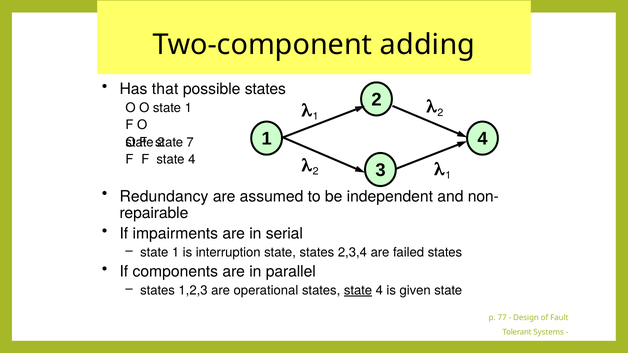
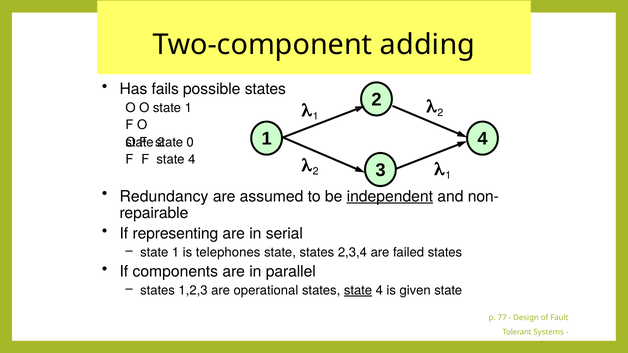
that: that -> fails (165, 89)
7: 7 -> 0 (190, 142)
independent underline: none -> present (390, 196)
impairments: impairments -> representing (175, 234)
interruption: interruption -> telephones (228, 253)
